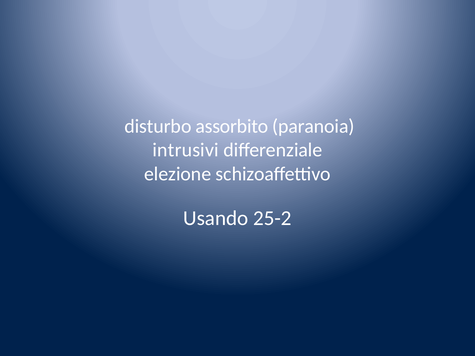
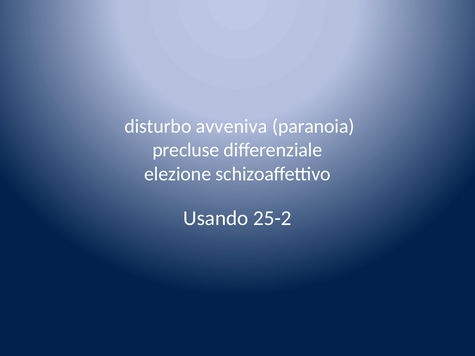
assorbito: assorbito -> avveniva (232, 126)
intrusivi: intrusivi -> precluse (186, 150)
